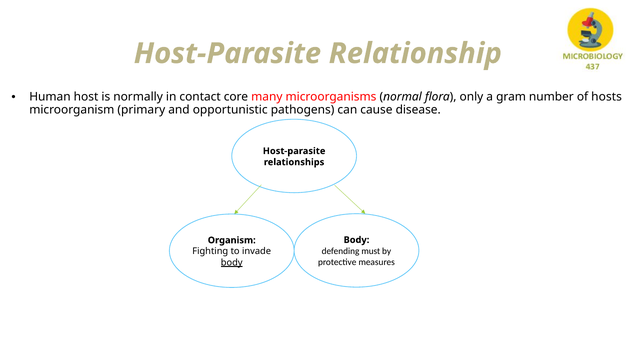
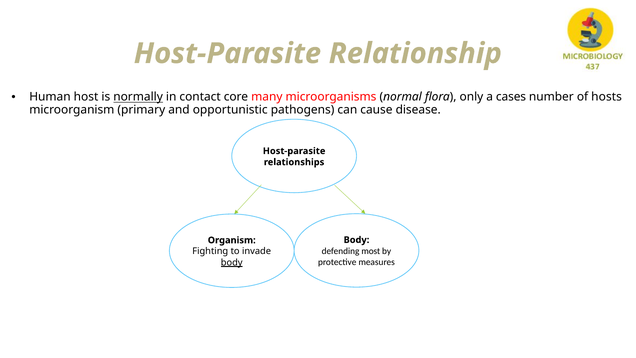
normally underline: none -> present (138, 97)
gram: gram -> cases (511, 97)
must: must -> most (371, 251)
